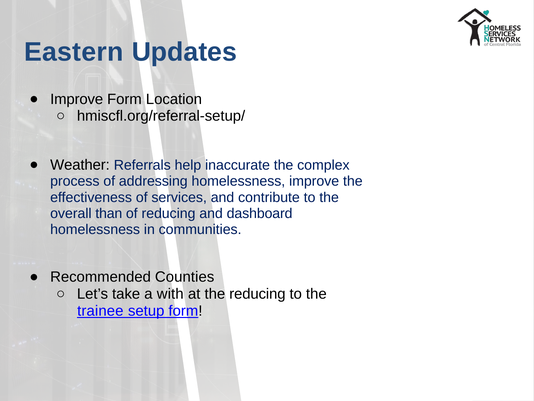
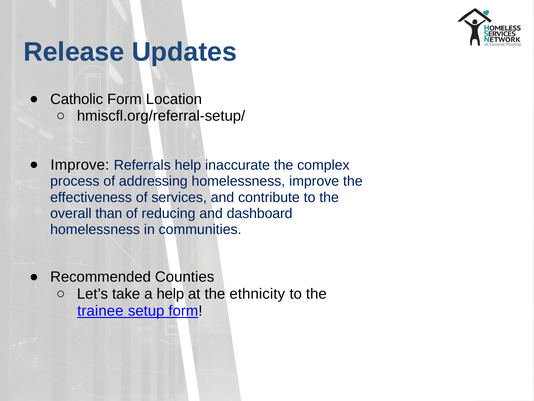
Eastern: Eastern -> Release (74, 52)
Improve: Improve -> Catholic (77, 99)
Weather: Weather -> Improve (80, 165)
a with: with -> help (170, 294)
the reducing: reducing -> ethnicity (257, 294)
